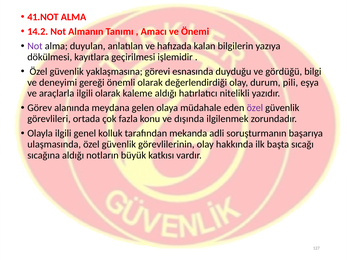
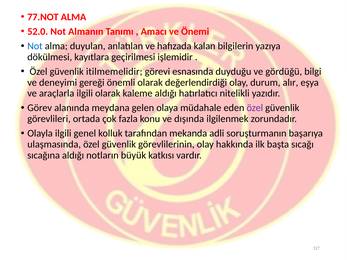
41.NOT: 41.NOT -> 77.NOT (43, 17)
14.2: 14.2 -> 52.0 (38, 32)
Not colour: purple -> blue (35, 46)
yaklaşmasına: yaklaşmasına -> itilmemelidir (114, 72)
pili: pili -> alır (290, 83)
